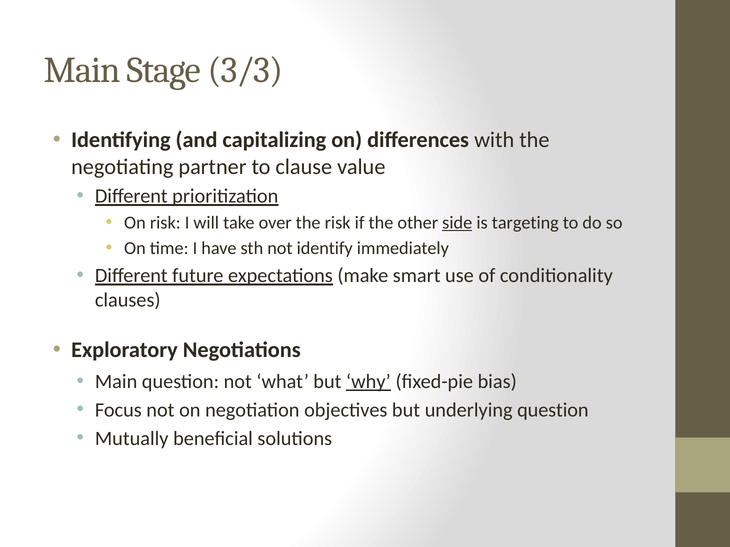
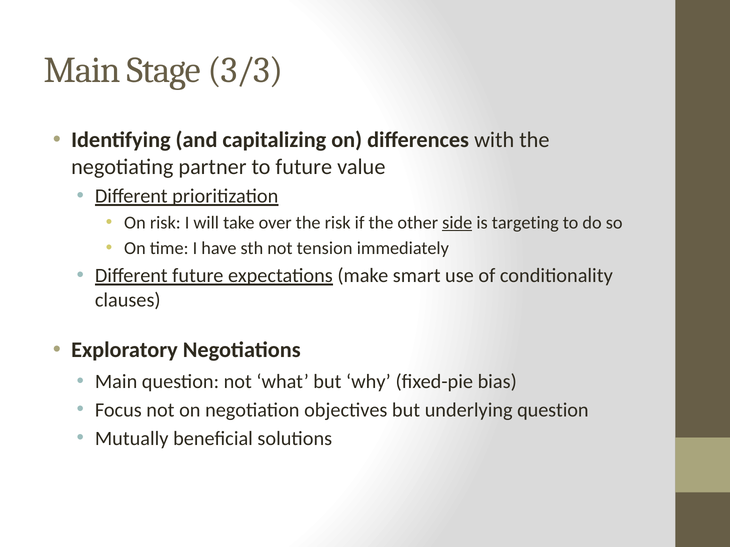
to clause: clause -> future (304, 167)
identify: identify -> tension (325, 249)
why underline: present -> none (368, 382)
